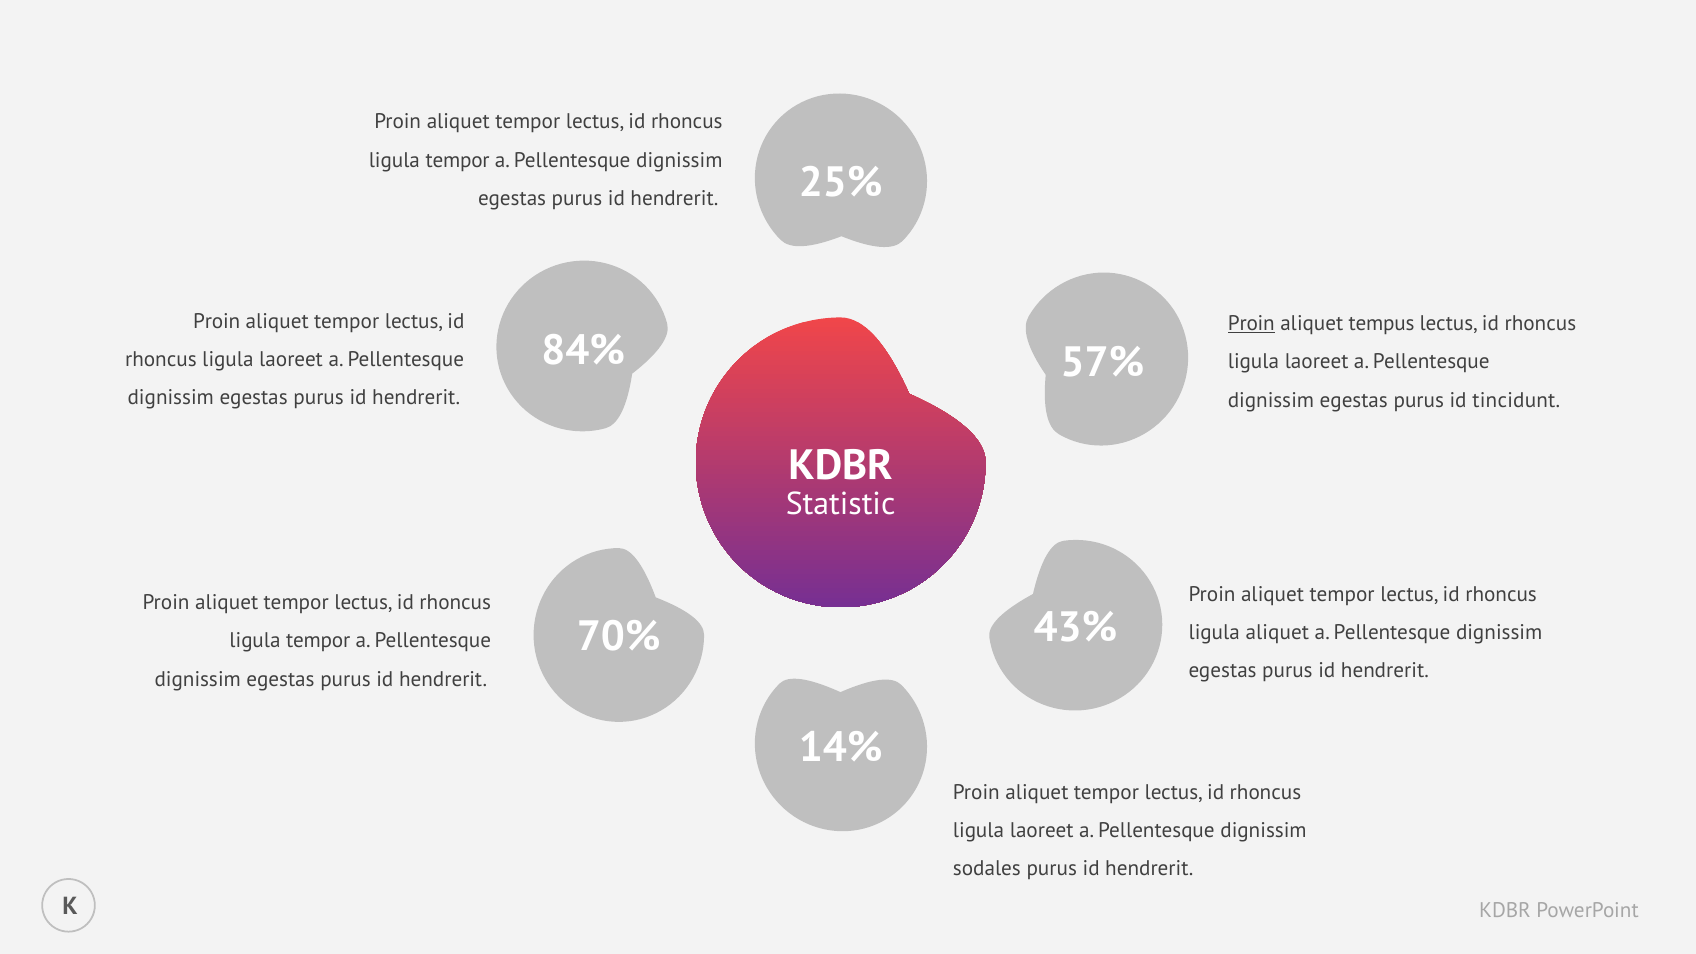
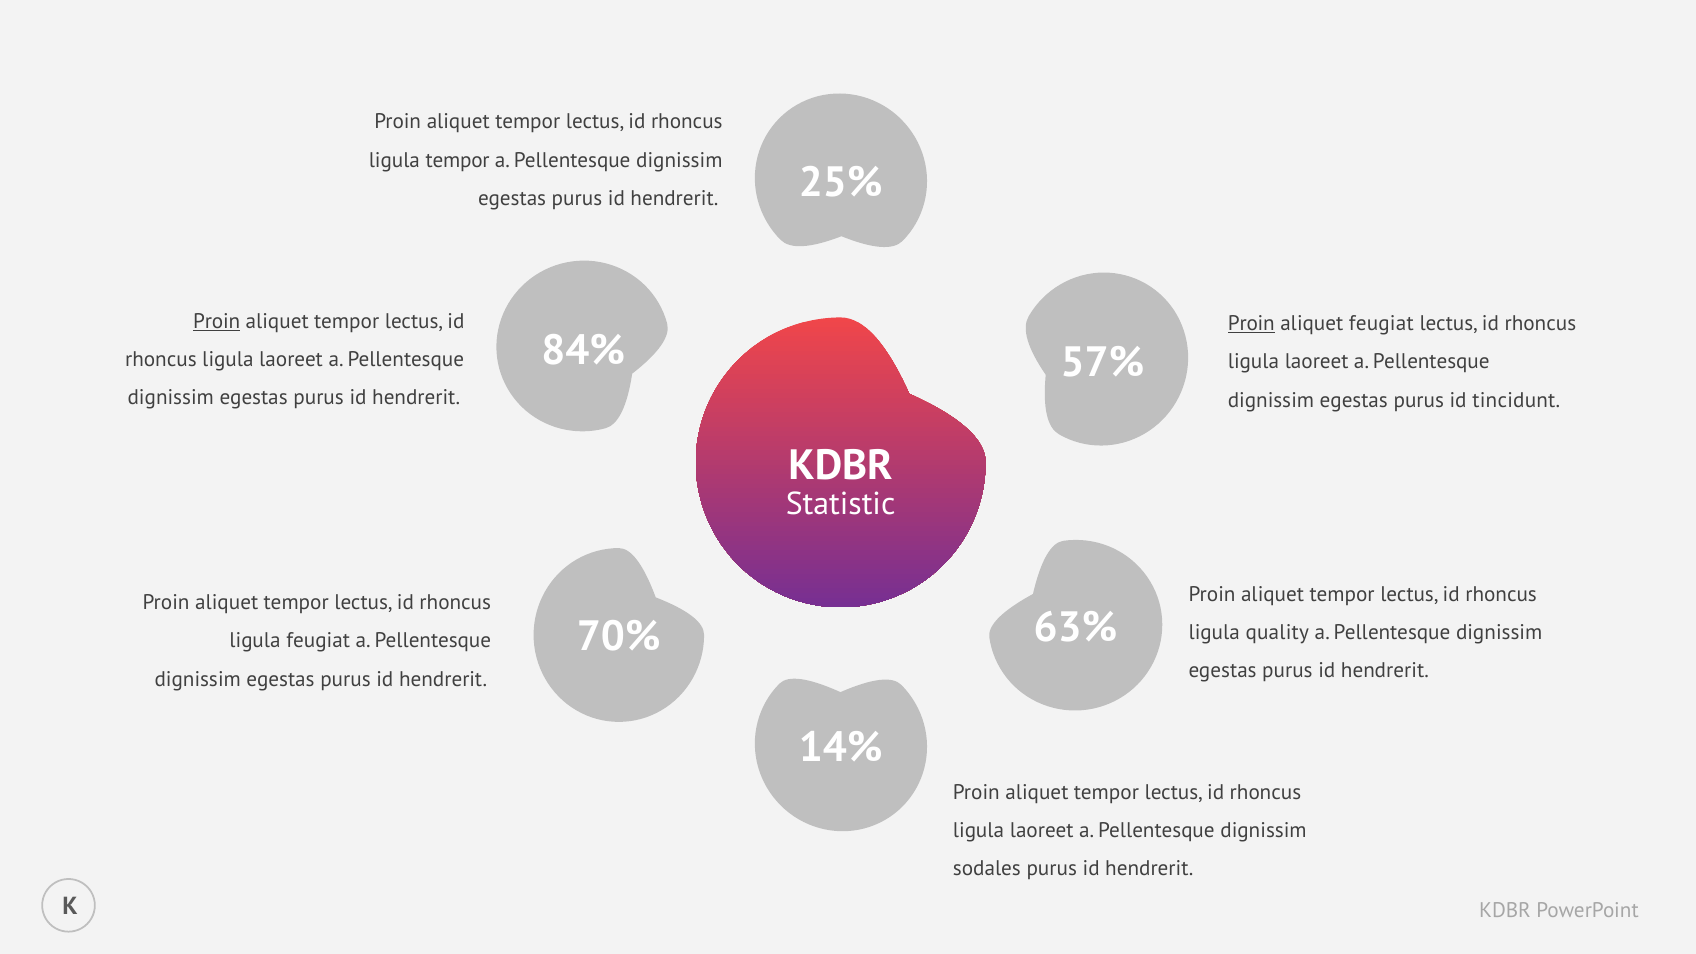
Proin underline: none -> present (217, 321)
aliquet tempus: tempus -> feugiat (1381, 324)
43%: 43% -> 63% (1075, 628)
ligula aliquet: aliquet -> quality (1277, 632)
tempor: tempor -> feugiat (318, 641)
